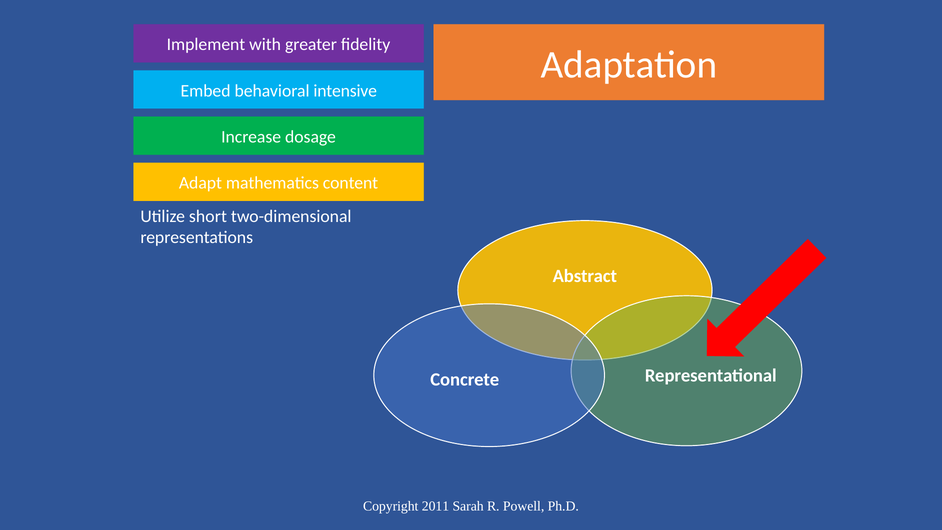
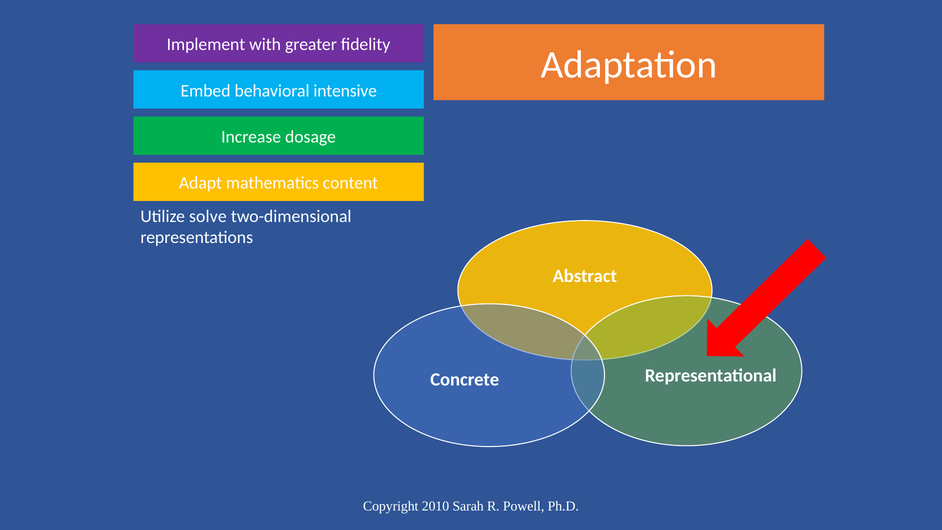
short: short -> solve (208, 216)
2011: 2011 -> 2010 (435, 506)
